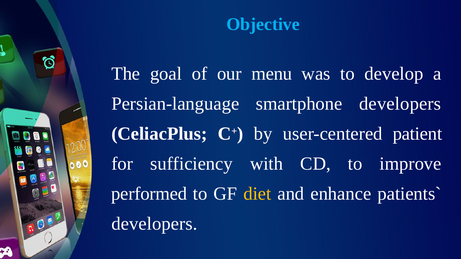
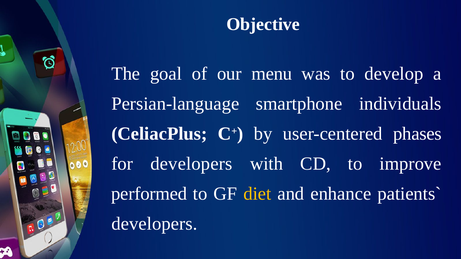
Objective colour: light blue -> white (263, 24)
smartphone developers: developers -> individuals (400, 104)
patient: patient -> phases (418, 134)
for sufficiency: sufficiency -> developers (191, 164)
